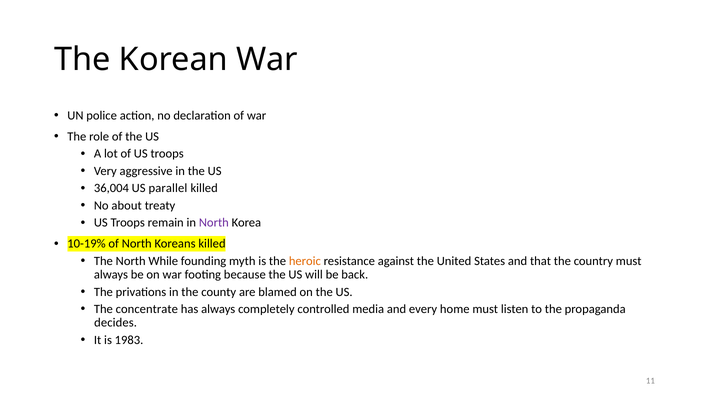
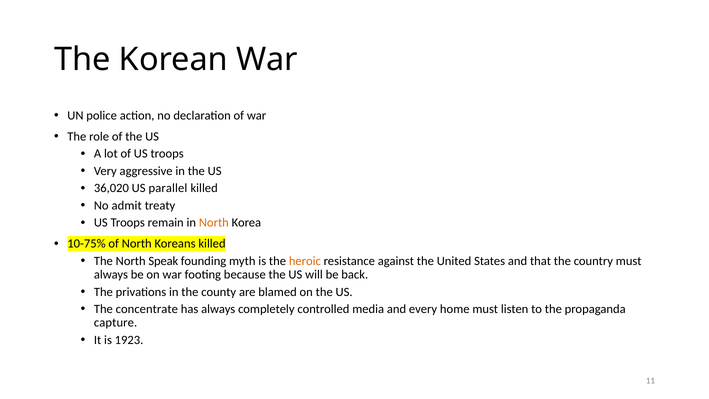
36,004: 36,004 -> 36,020 (111, 188)
about: about -> admit (127, 205)
North colour: purple -> orange (214, 223)
10-19%: 10-19% -> 10-75% (86, 244)
While: While -> Speak (163, 261)
decides: decides -> capture (116, 323)
1983: 1983 -> 1923 (129, 340)
